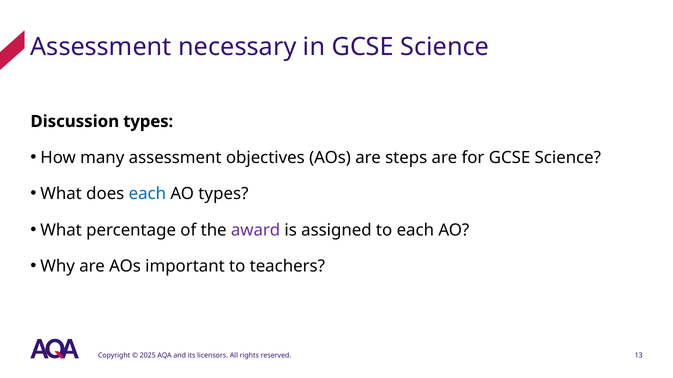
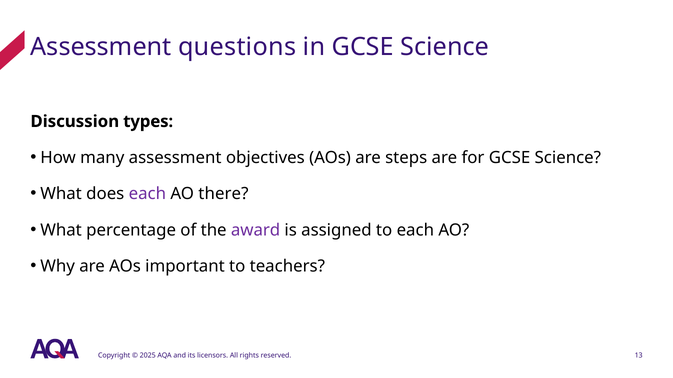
necessary: necessary -> questions (237, 47)
each colour: blue -> purple (147, 194)
AO types: types -> there (223, 194)
